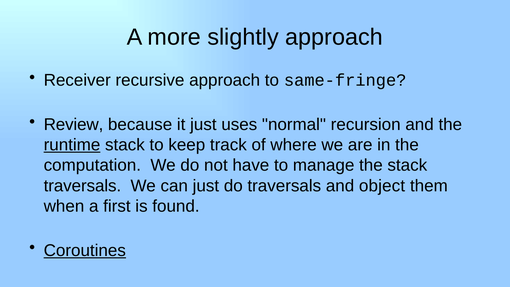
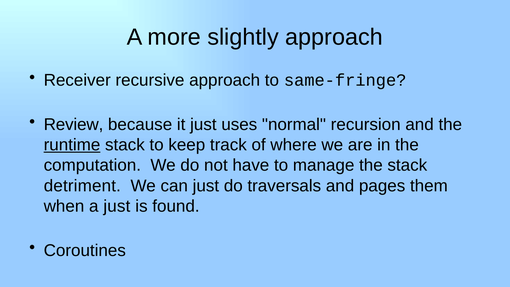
traversals: traversals -> detriment (82, 186)
object: object -> pages (382, 186)
a first: first -> just (117, 206)
Coroutines underline: present -> none (85, 250)
